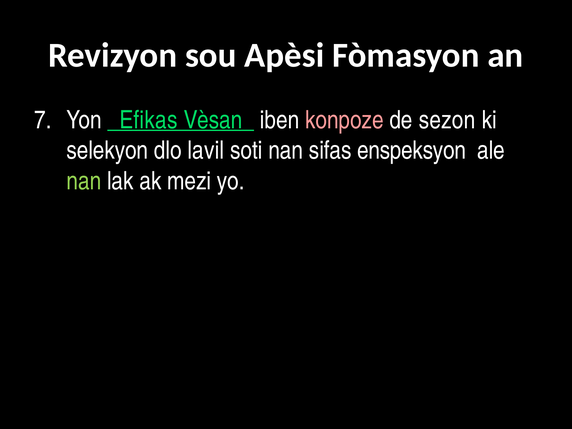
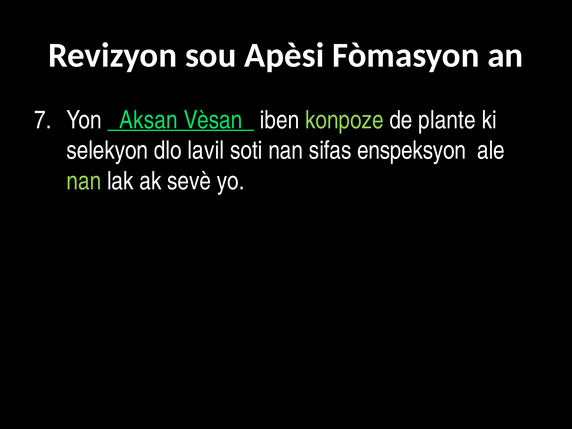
Efikas: Efikas -> Aksan (148, 120)
konpoze colour: pink -> light green (344, 120)
sezon: sezon -> plante (447, 120)
mezi: mezi -> sevè (189, 181)
